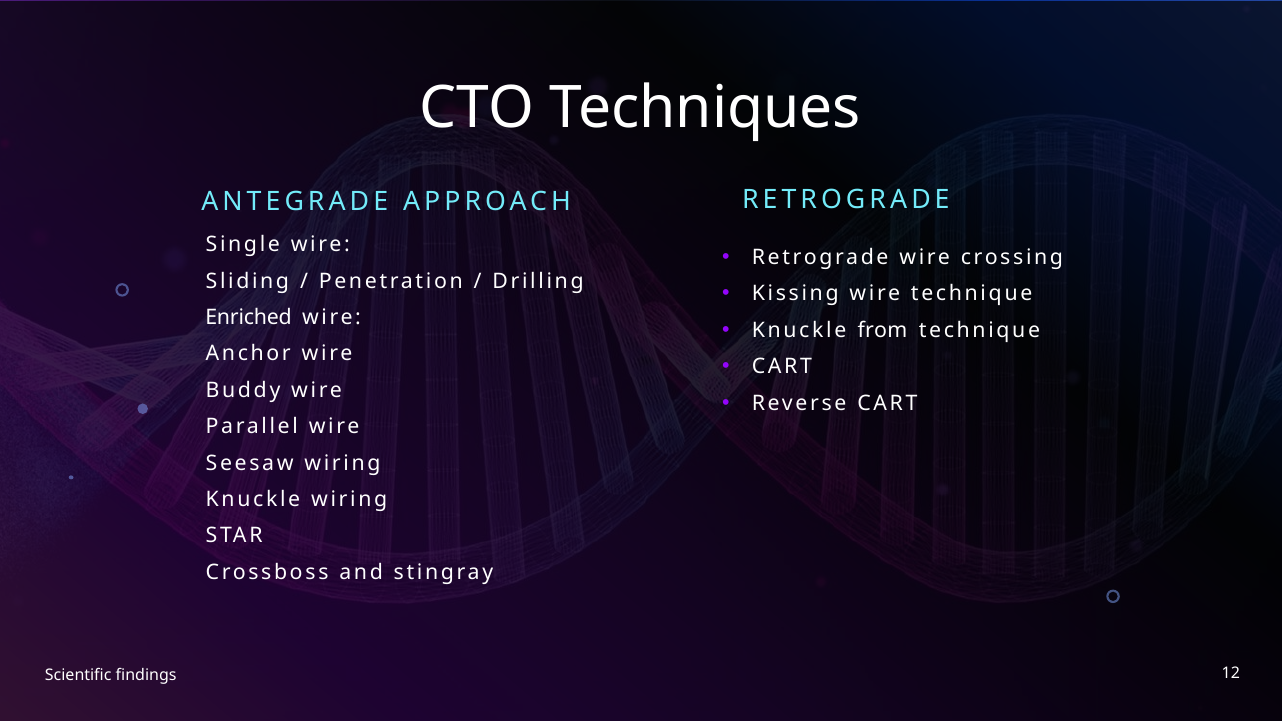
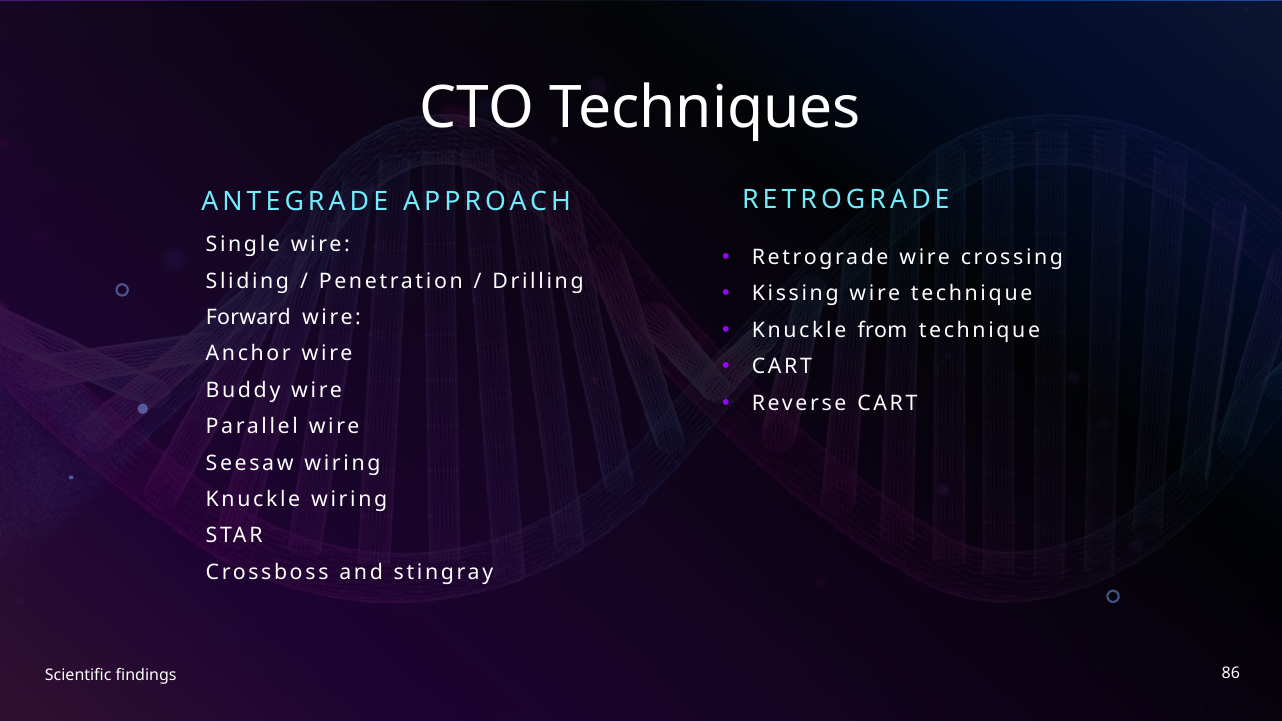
Enriched: Enriched -> Forward (248, 317)
12: 12 -> 86 (1231, 674)
